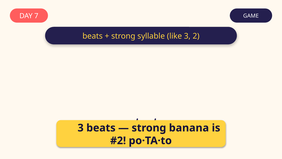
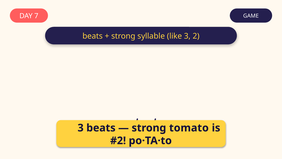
banana: banana -> tomato (189, 128)
